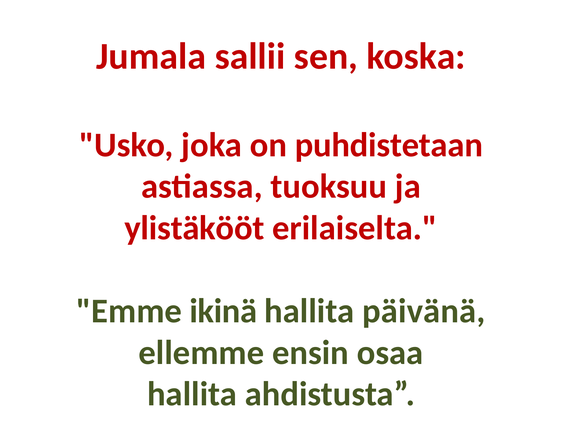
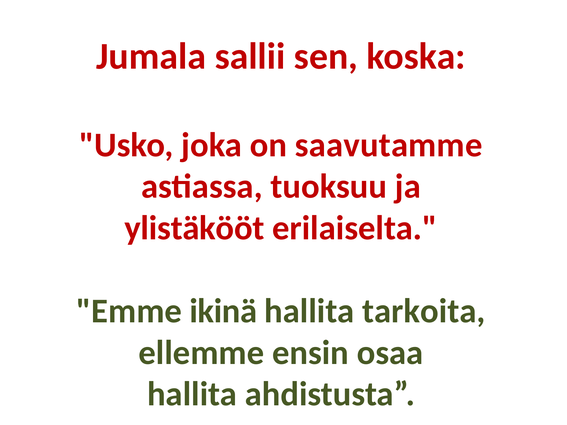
puhdistetaan: puhdistetaan -> saavutamme (389, 145)
päivänä: päivänä -> tarkoita (424, 311)
